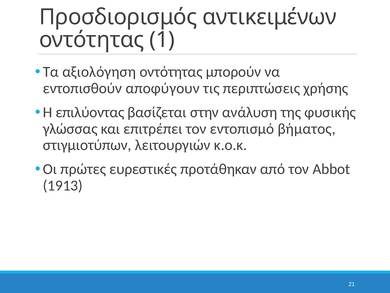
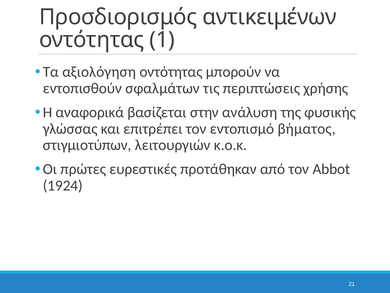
αποφύγουν: αποφύγουν -> σφαλμάτων (163, 88)
επιλύοντας: επιλύοντας -> αναφορικά (90, 112)
1913: 1913 -> 1924 (63, 185)
